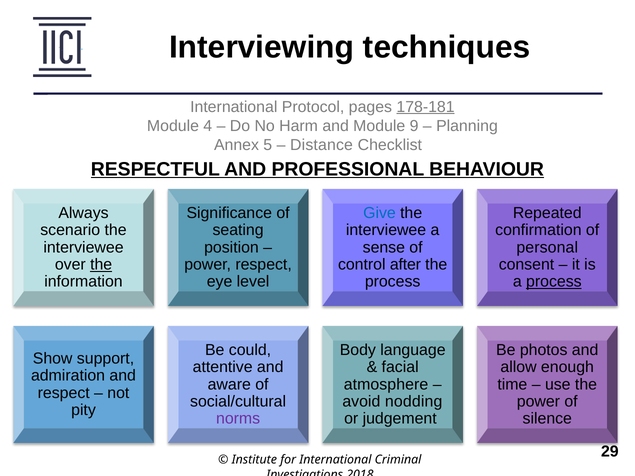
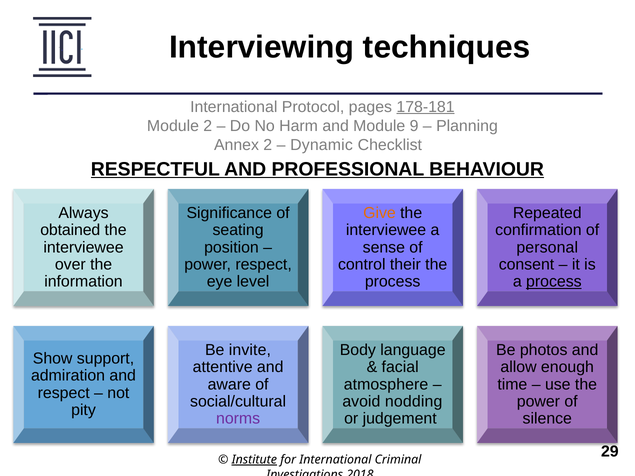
Module 4: 4 -> 2 (208, 126)
Annex 5: 5 -> 2 (268, 145)
Distance: Distance -> Dynamic (322, 145)
Give colour: blue -> orange (379, 213)
scenario: scenario -> obtained (70, 230)
the underline: present -> none (101, 265)
after: after -> their (405, 265)
could: could -> invite (250, 350)
Institute underline: none -> present (254, 460)
